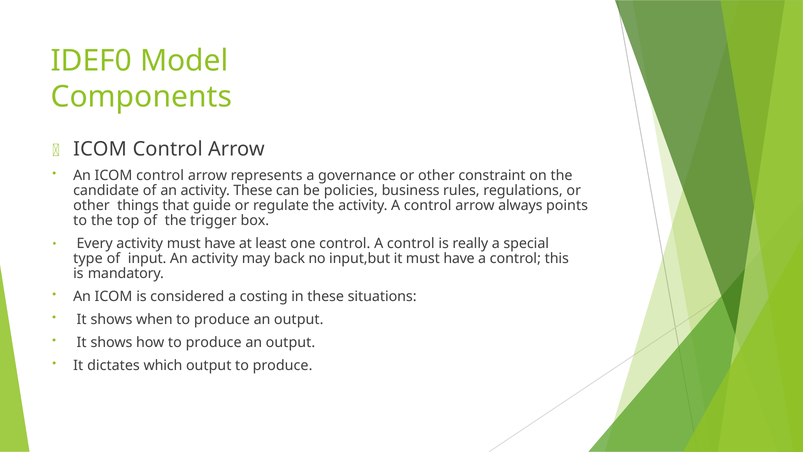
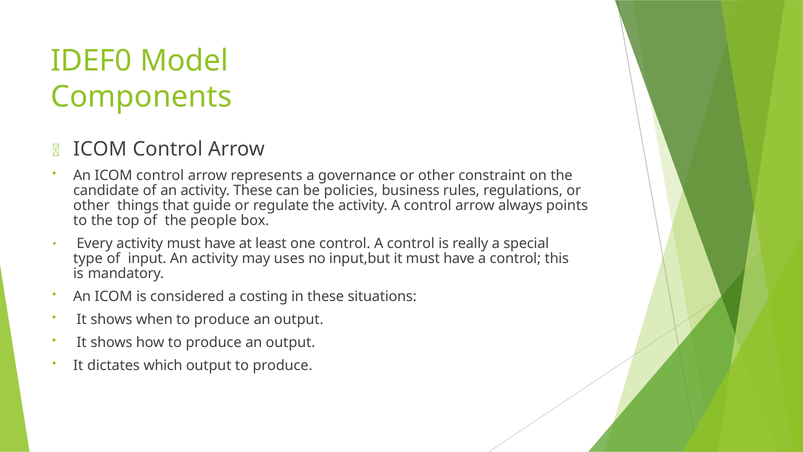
trigger: trigger -> people (213, 221)
back: back -> uses (289, 259)
